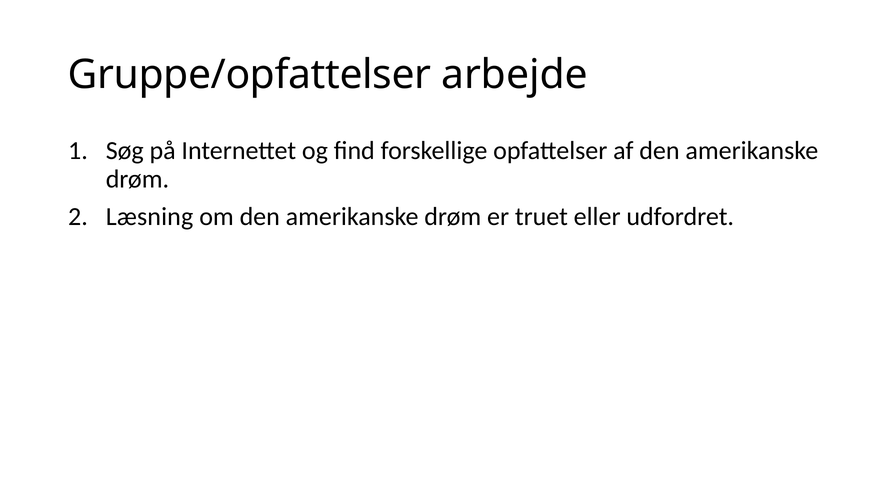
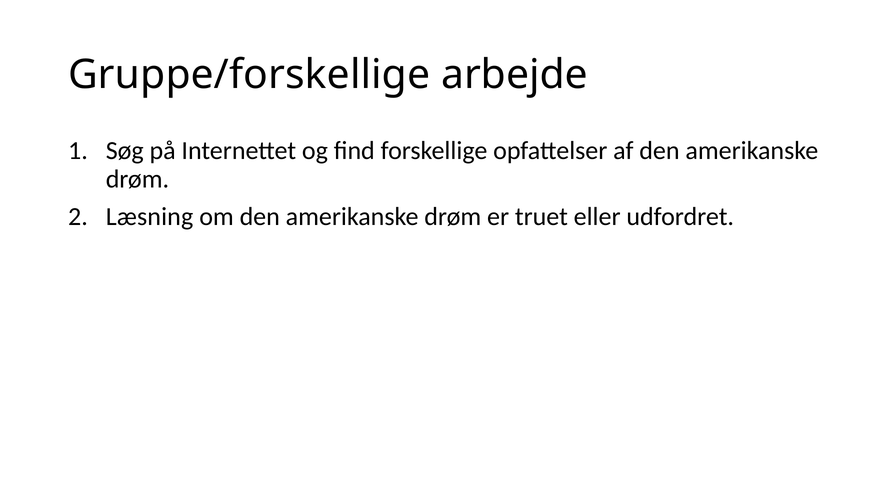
Gruppe/opfattelser: Gruppe/opfattelser -> Gruppe/forskellige (249, 75)
